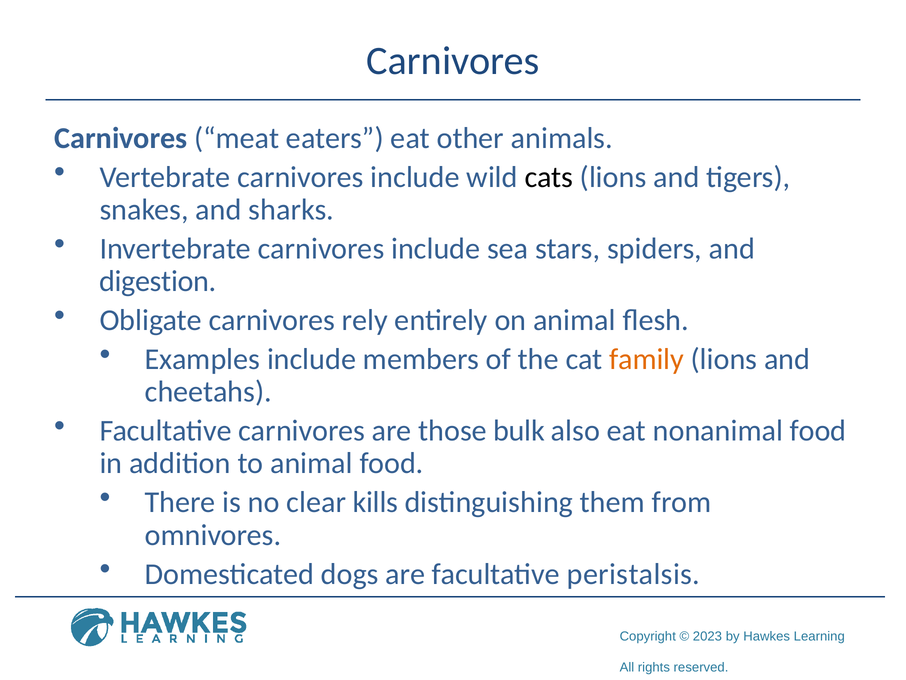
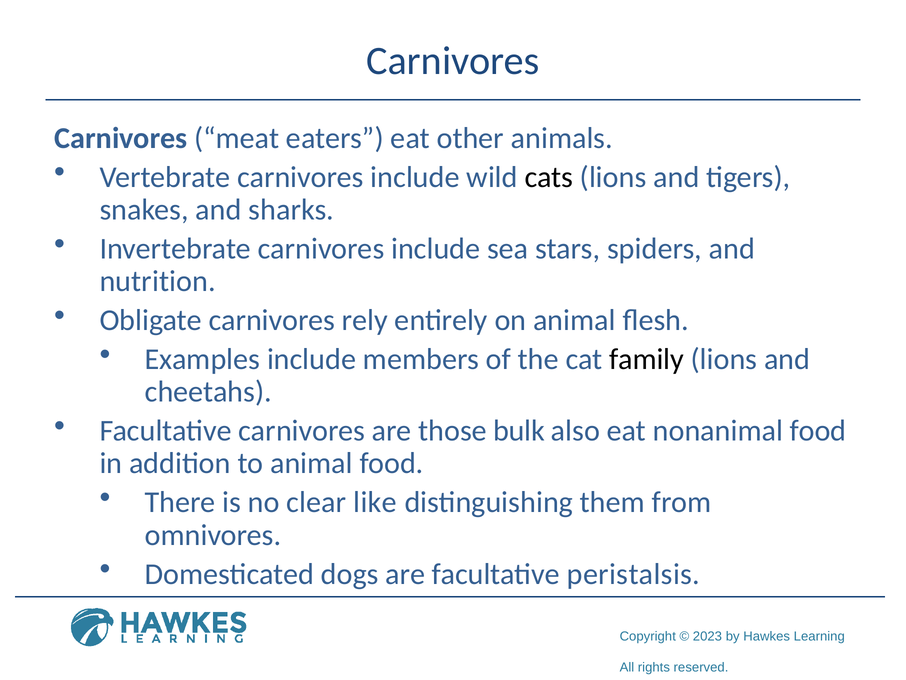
digestion: digestion -> nutrition (158, 281)
family colour: orange -> black (647, 359)
kills: kills -> like (375, 502)
